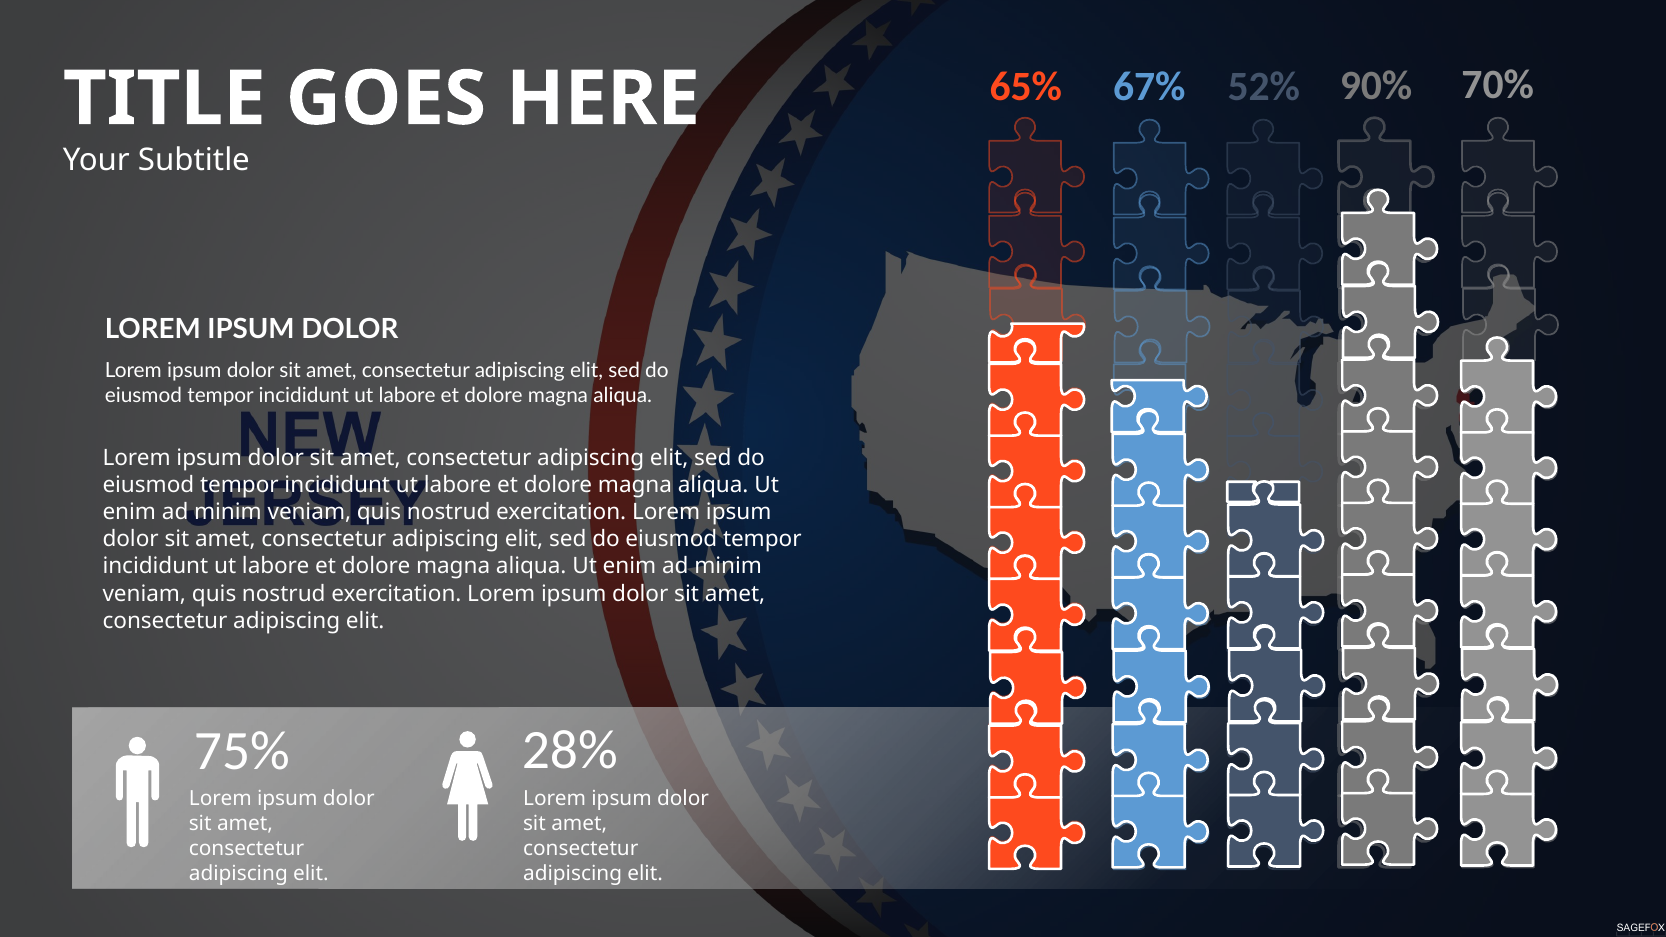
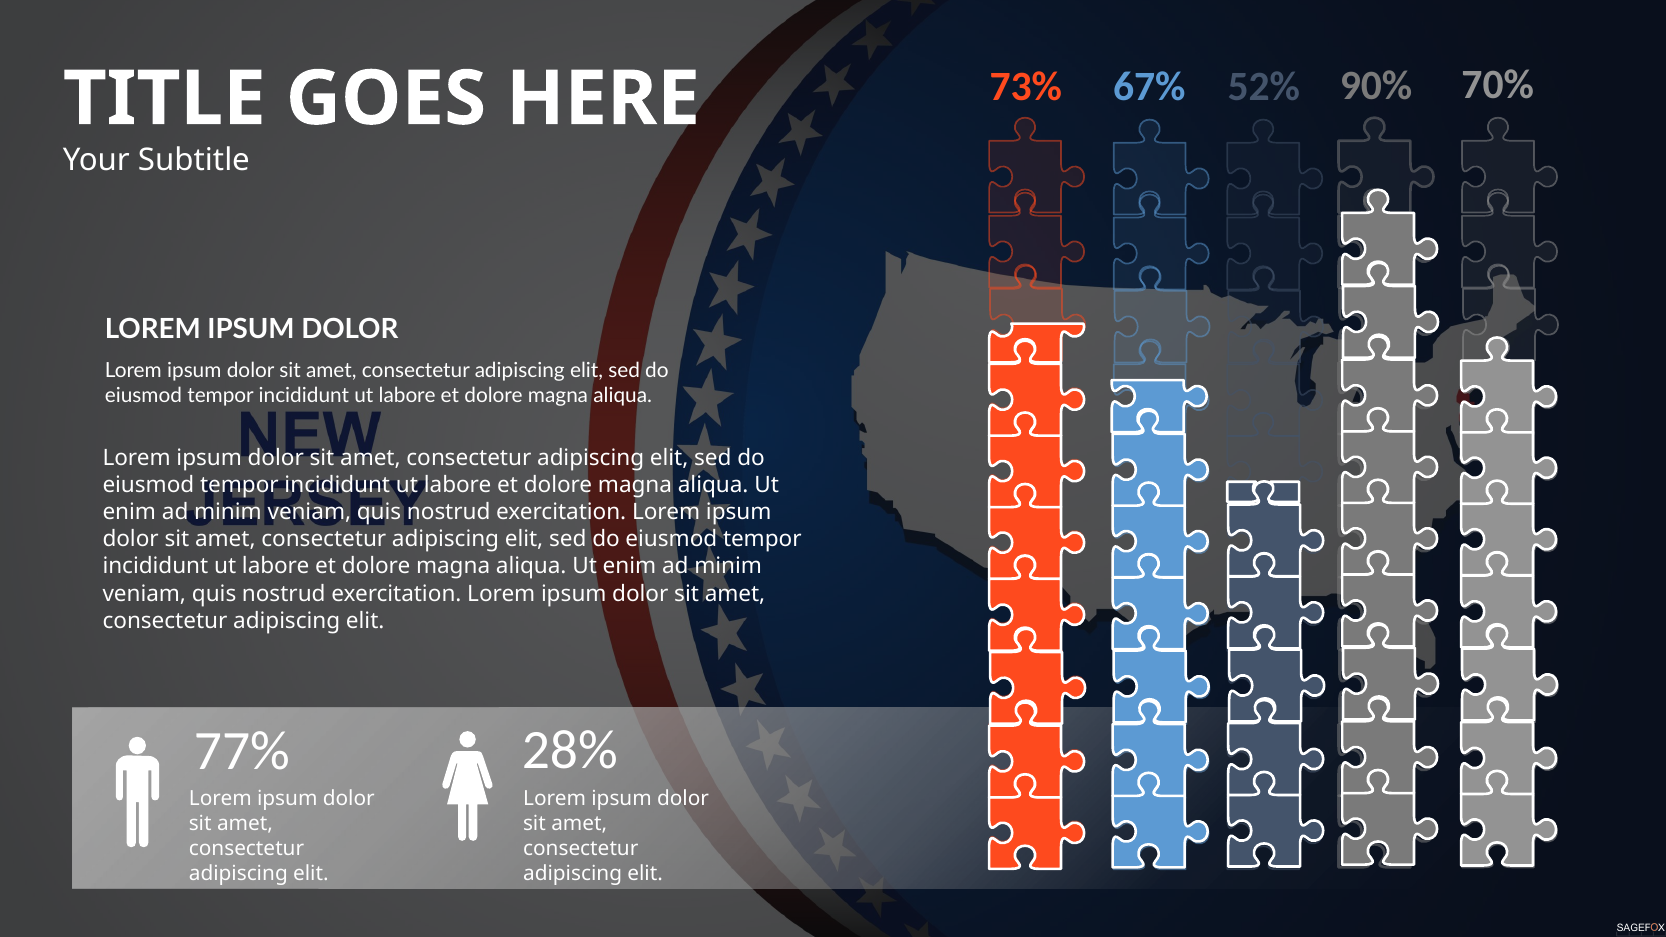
65%: 65% -> 73% (1026, 87)
75%: 75% -> 77% (242, 752)
